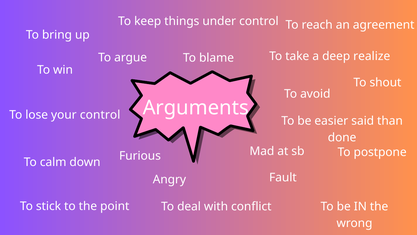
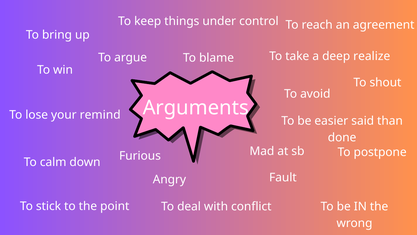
your control: control -> remind (100, 115)
